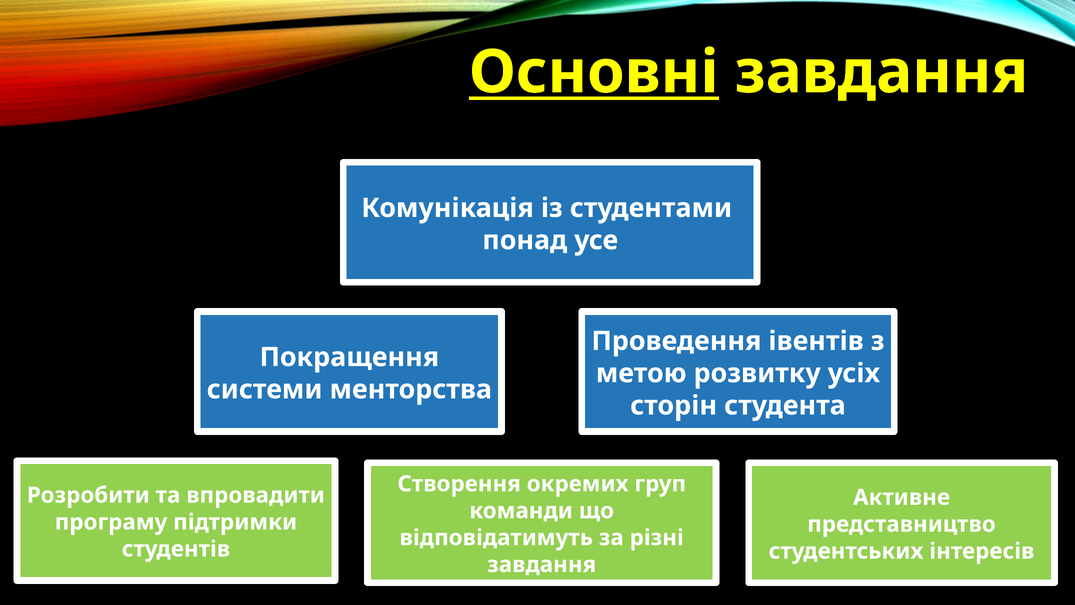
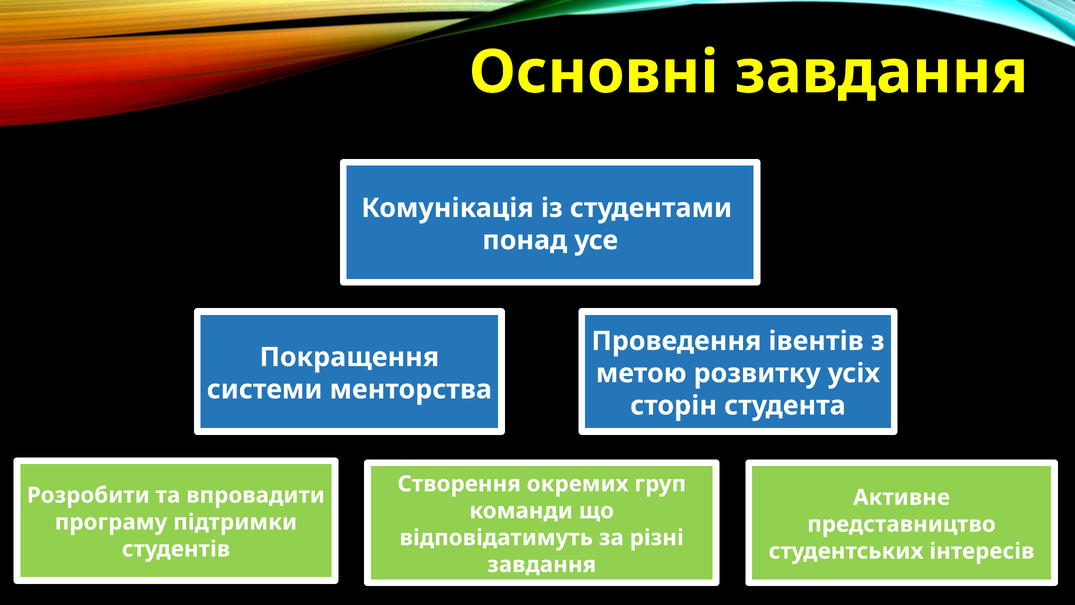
Основні underline: present -> none (594, 72)
